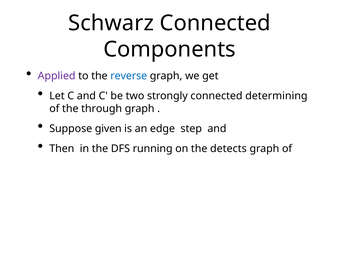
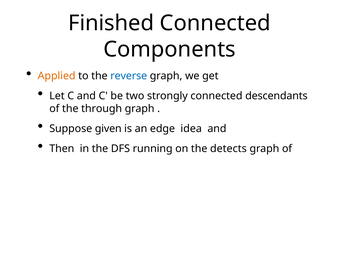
Schwarz: Schwarz -> Finished (111, 23)
Applied colour: purple -> orange (57, 76)
determining: determining -> descendants (276, 96)
step: step -> idea (191, 129)
